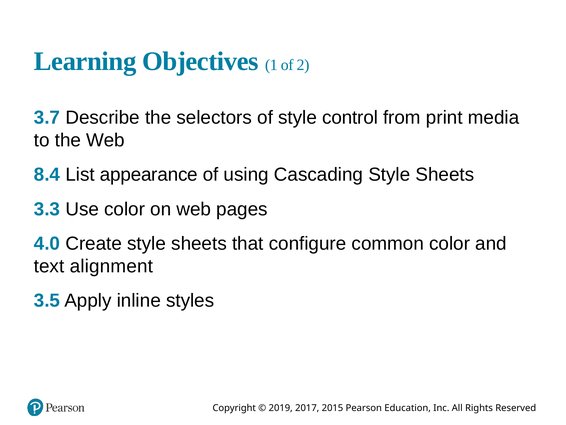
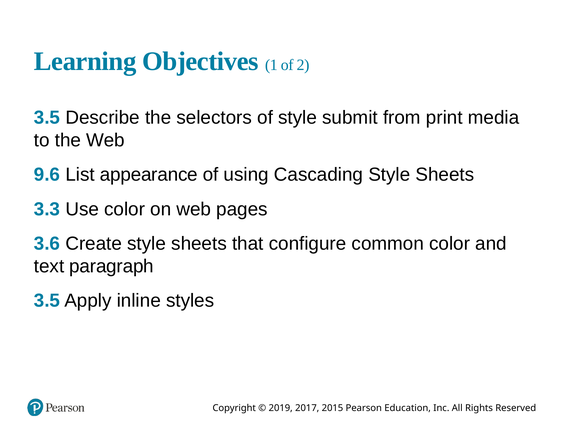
3.7: 3.7 -> 3.5 (47, 117)
control: control -> submit (350, 117)
8.4: 8.4 -> 9.6 (47, 174)
4.0: 4.0 -> 3.6 (47, 243)
alignment: alignment -> paragraph (112, 266)
